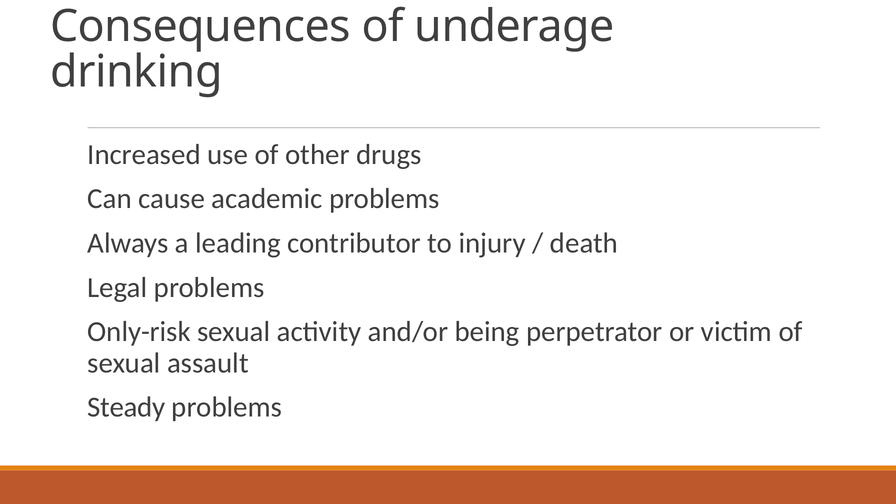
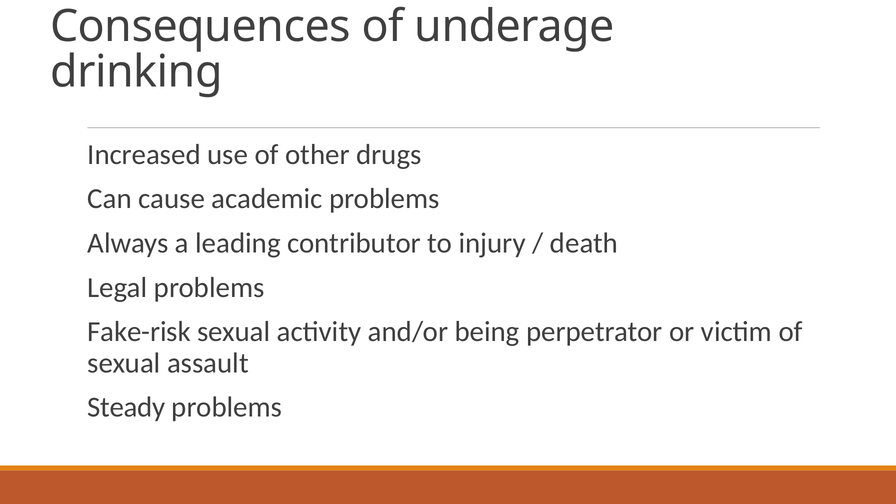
Only-risk: Only-risk -> Fake-risk (139, 332)
